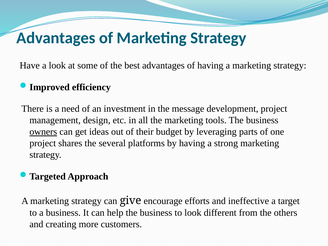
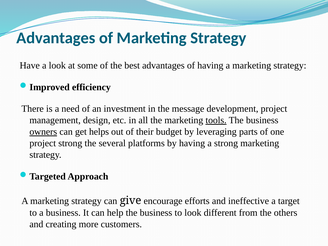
tools underline: none -> present (216, 120)
ideas: ideas -> helps (99, 132)
project shares: shares -> strong (70, 143)
